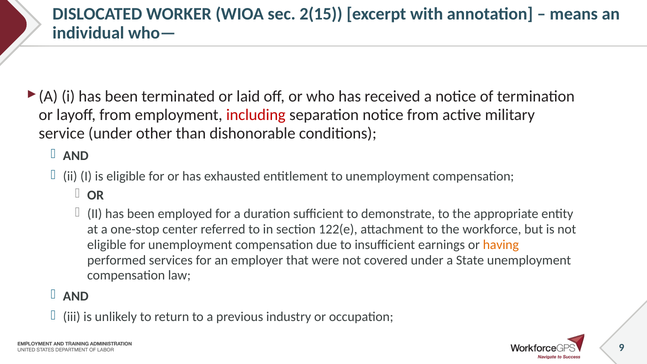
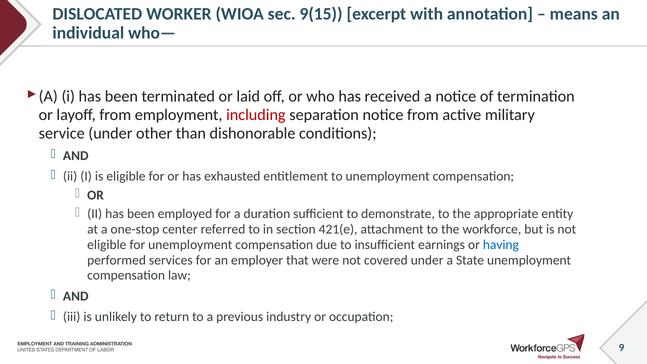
2(15: 2(15 -> 9(15 (321, 14)
122(e: 122(e -> 421(e (338, 229)
having colour: orange -> blue (501, 245)
